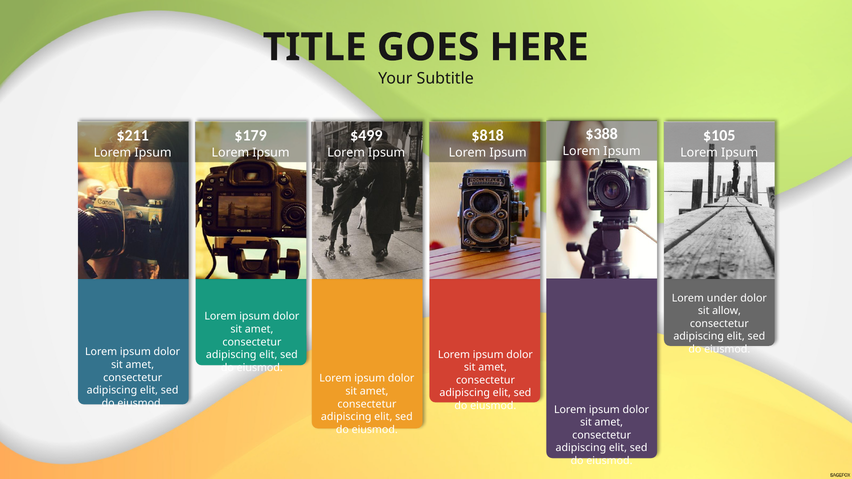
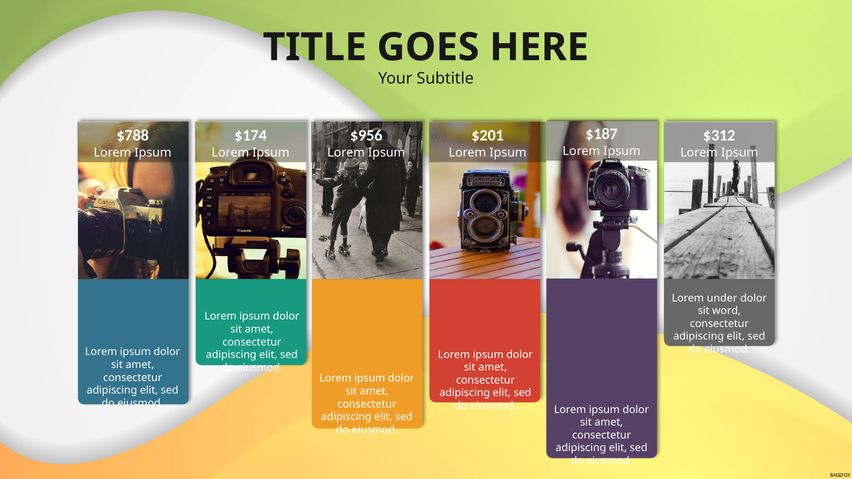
$388: $388 -> $187 (602, 134)
$211: $211 -> $788 (133, 136)
$179: $179 -> $174 (251, 136)
$499: $499 -> $956 (366, 136)
$818: $818 -> $201 (488, 136)
$105: $105 -> $312 (719, 136)
allow: allow -> word (727, 311)
